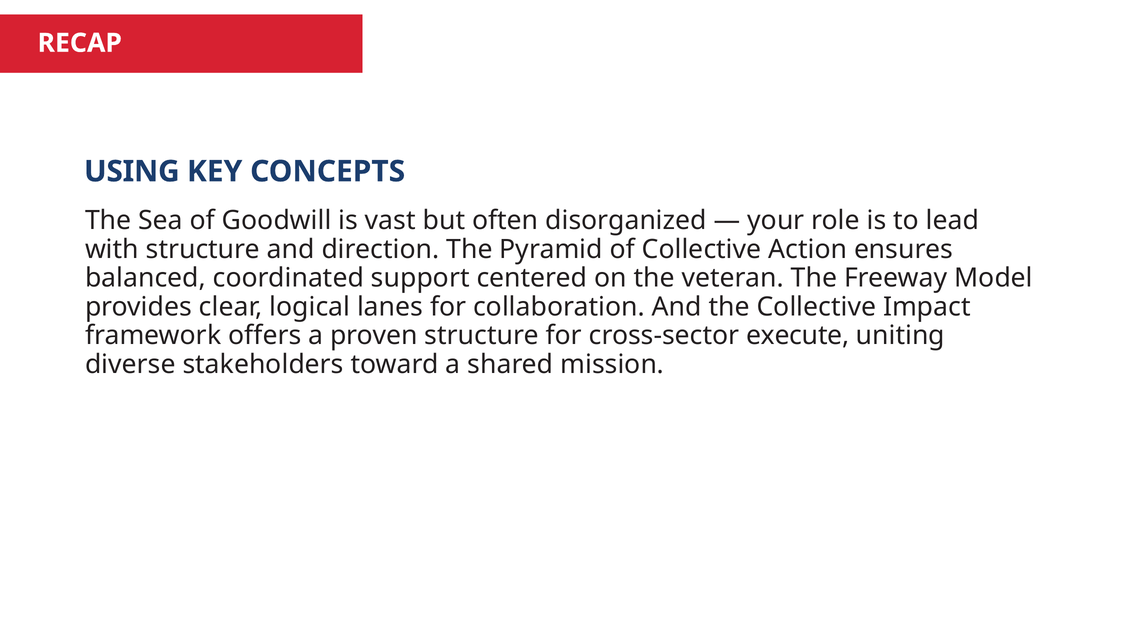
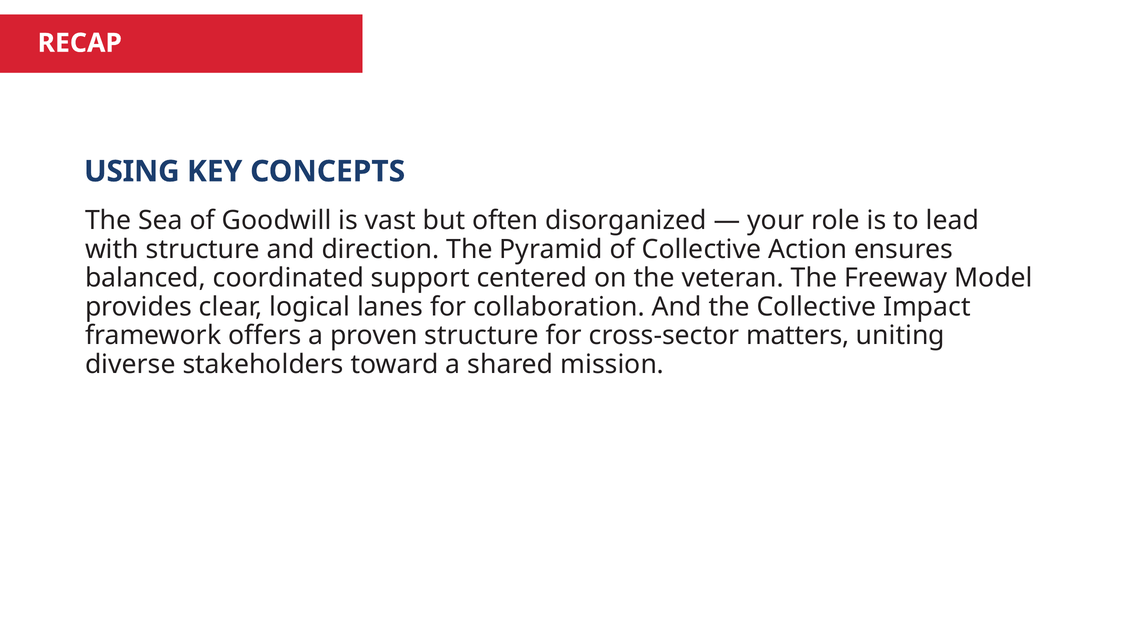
execute: execute -> matters (798, 336)
